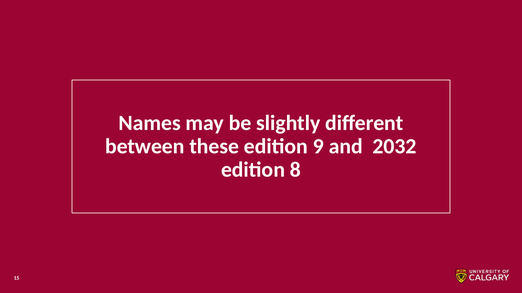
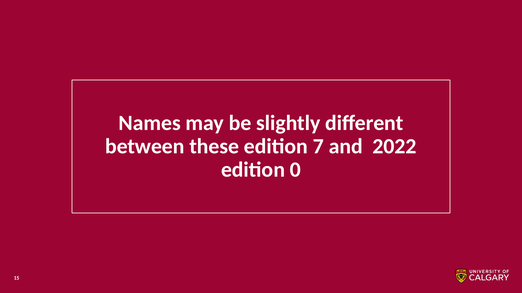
9: 9 -> 7 (318, 147)
2032: 2032 -> 2022 (395, 147)
8: 8 -> 0 (295, 170)
